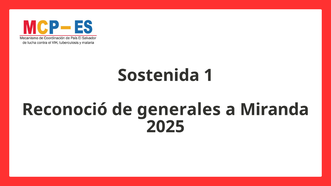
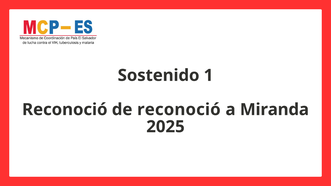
Sostenida: Sostenida -> Sostenido (159, 75)
de generales: generales -> reconoció (179, 110)
